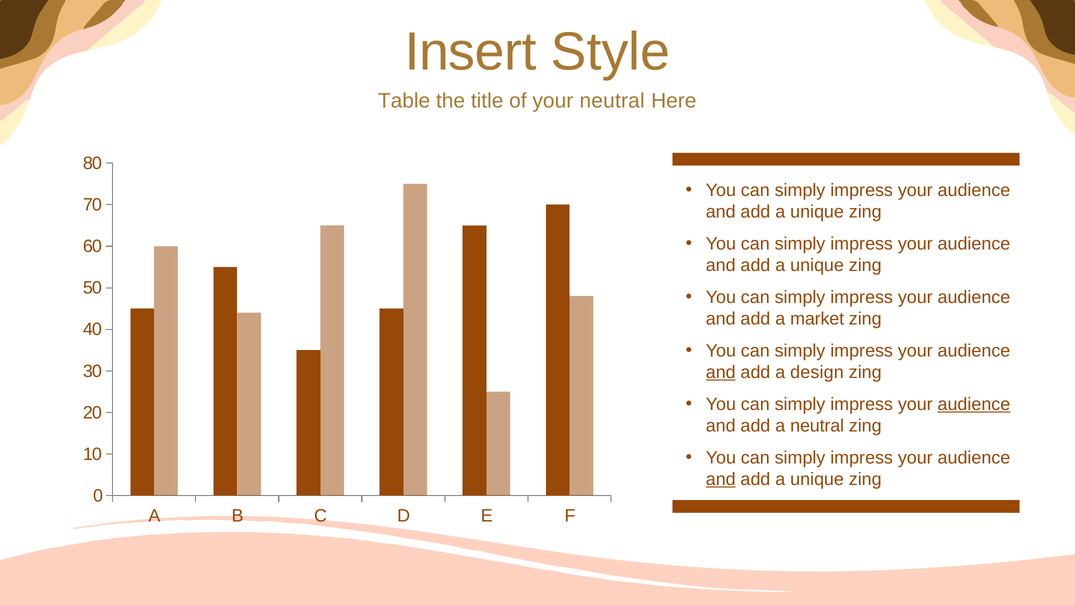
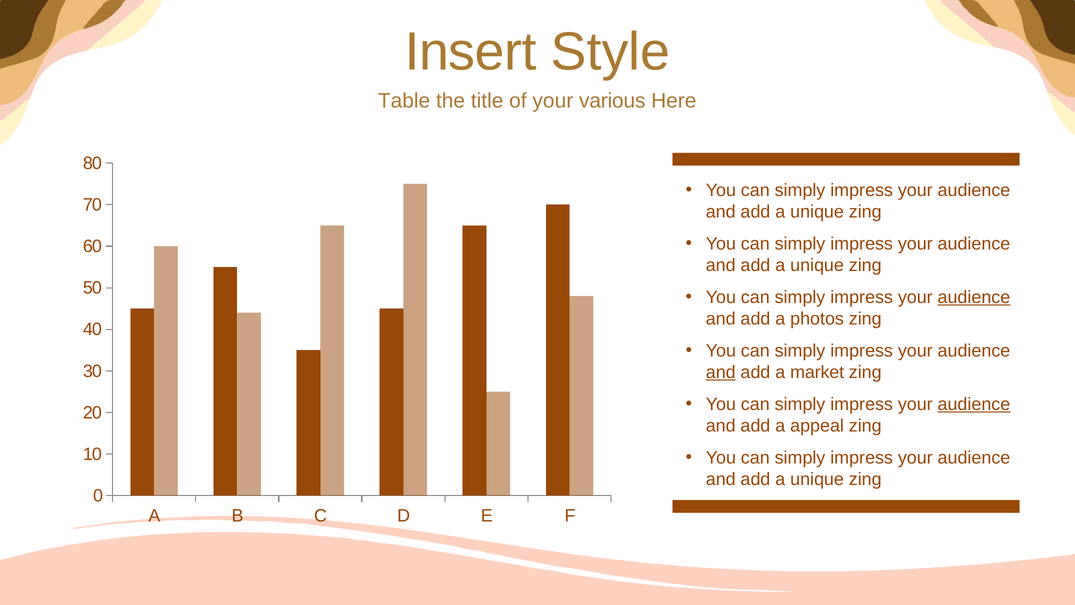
your neutral: neutral -> various (612, 101)
audience underline: none -> present (974, 297)
market: market -> photos (817, 319)
design: design -> market (817, 372)
a neutral: neutral -> appeal (817, 426)
and underline: present -> none (721, 479)
